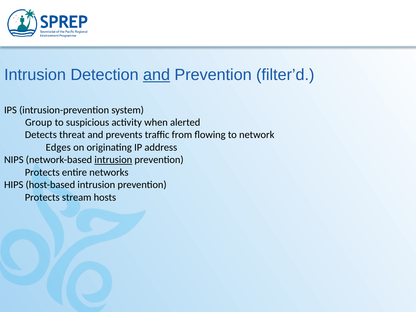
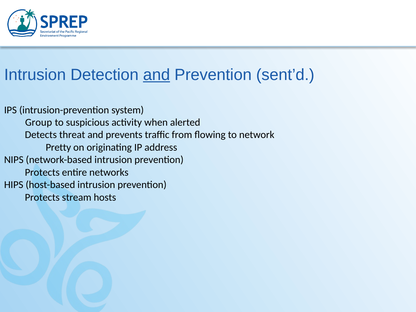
filter’d: filter’d -> sent’d (285, 75)
Edges: Edges -> Pretty (58, 147)
intrusion underline: present -> none (113, 160)
